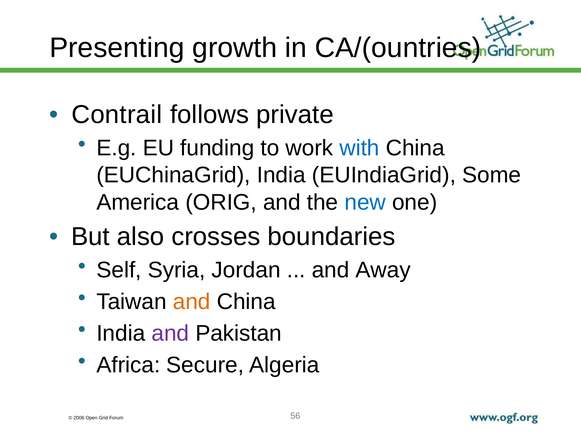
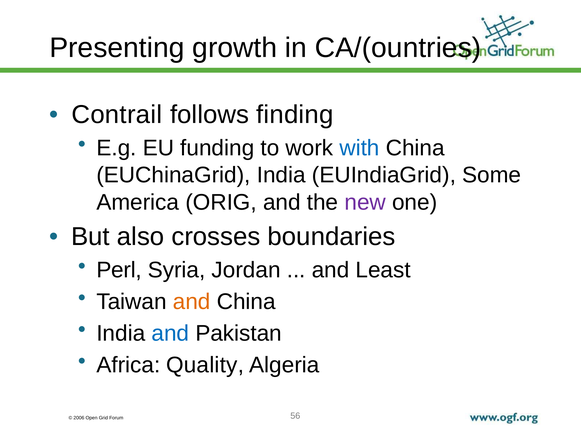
private: private -> finding (295, 115)
new colour: blue -> purple (365, 202)
Self: Self -> Perl (119, 270)
Away: Away -> Least (383, 270)
and colour: purple -> blue (170, 333)
Secure: Secure -> Quality (205, 365)
